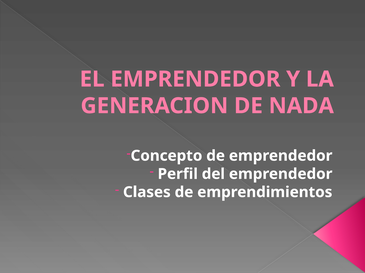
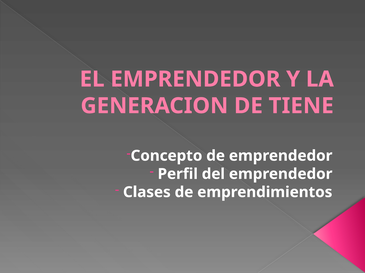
NADA: NADA -> TIENE (301, 106)
